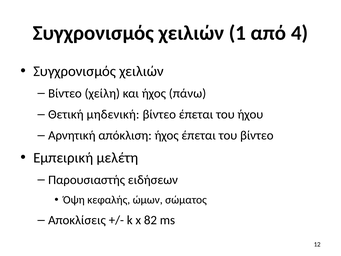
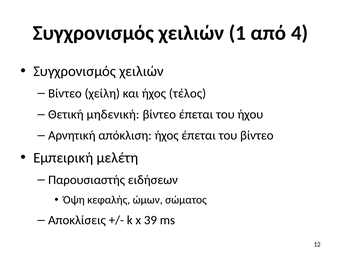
πάνω: πάνω -> τέλος (187, 93)
82: 82 -> 39 (150, 220)
